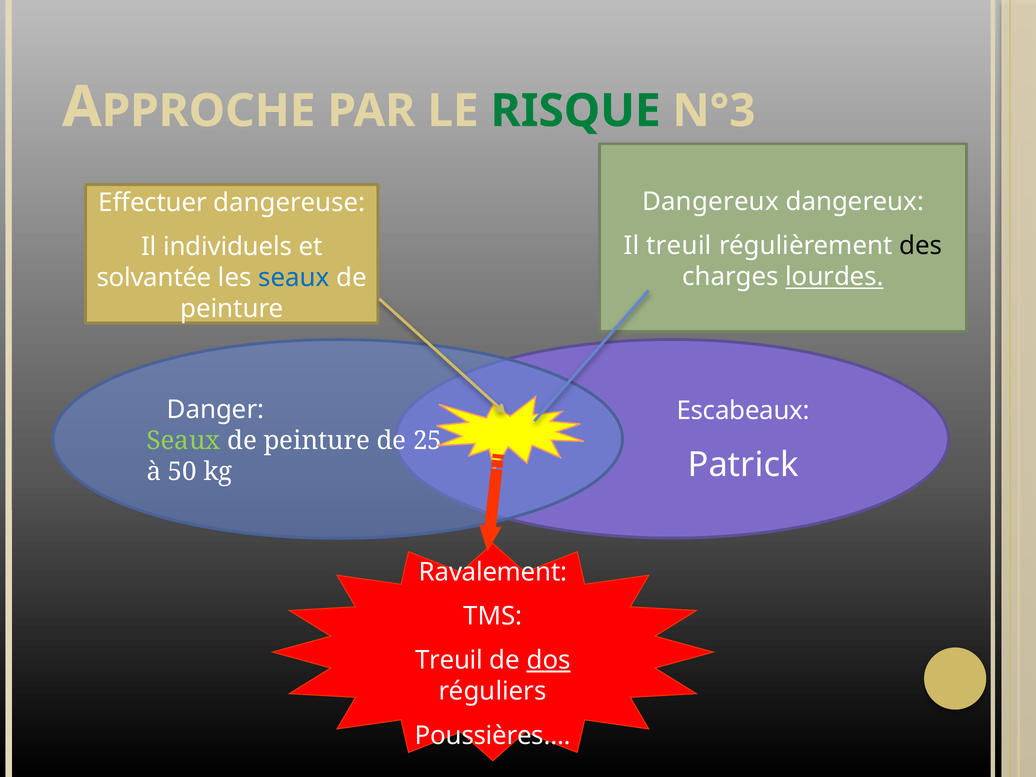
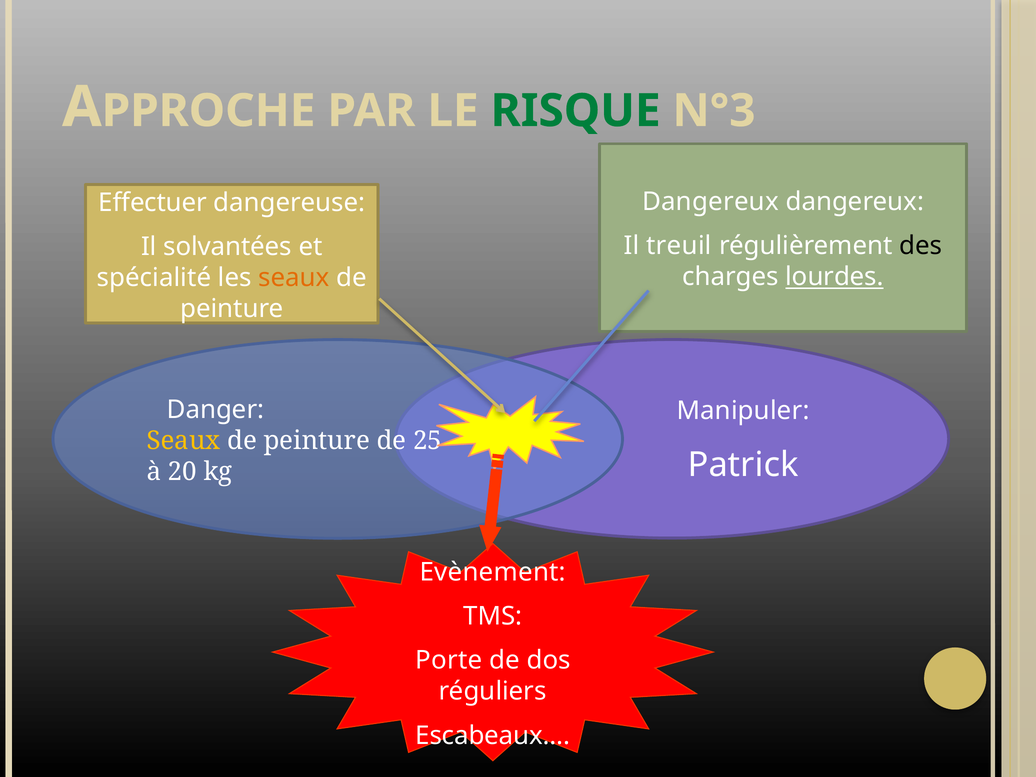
individuels: individuels -> solvantées (228, 247)
solvantée: solvantée -> spécialité (154, 278)
seaux colour: blue -> orange (294, 278)
Escabeaux: Escabeaux -> Manipuler (743, 411)
Seaux colour: light green -> yellow (183, 441)
50: 50 -> 20 (182, 472)
Ravalement: Ravalement -> Evènement (493, 572)
Treuil: Treuil -> Porte (449, 660)
dos underline: present -> none (549, 660)
Poussières…: Poussières… -> Escabeaux… (493, 735)
